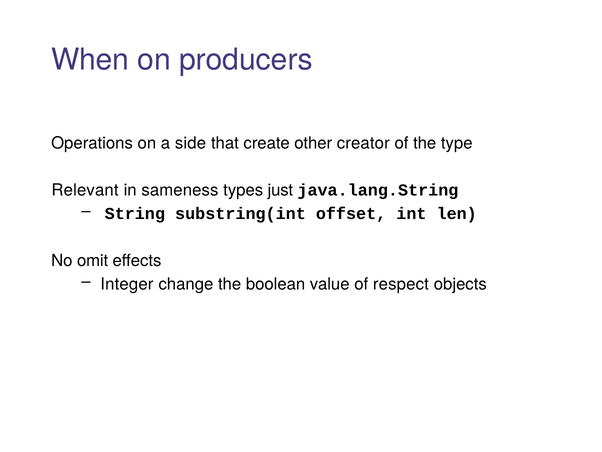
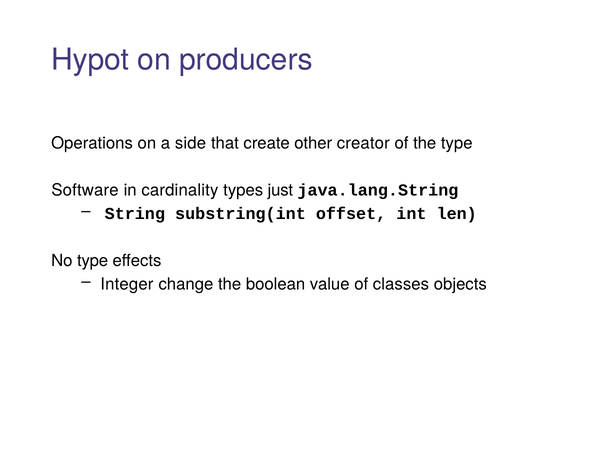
When: When -> Hypot (90, 60)
Relevant: Relevant -> Software (85, 190)
sameness: sameness -> cardinality (180, 190)
No omit: omit -> type (93, 260)
respect: respect -> classes (401, 284)
